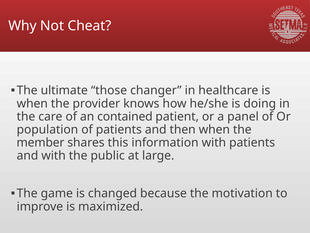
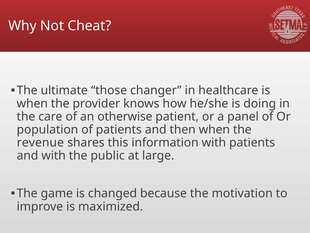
contained: contained -> otherwise (125, 116)
member: member -> revenue (40, 142)
